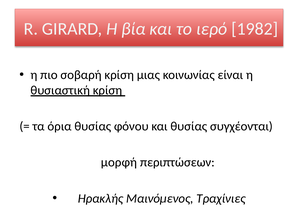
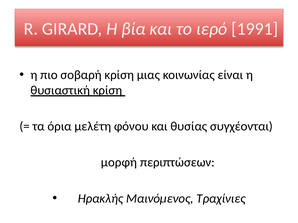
1982: 1982 -> 1991 (255, 29)
όρια θυσίας: θυσίας -> μελέτη (93, 127)
